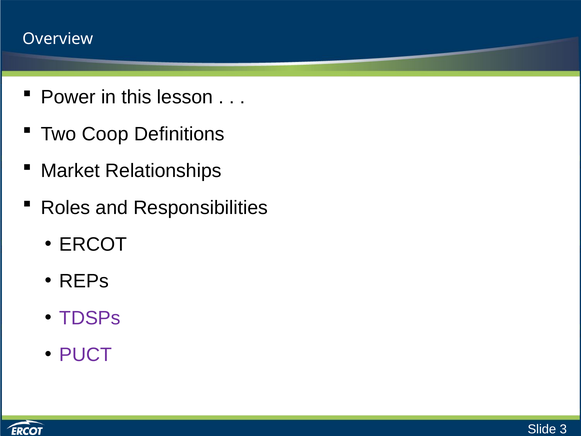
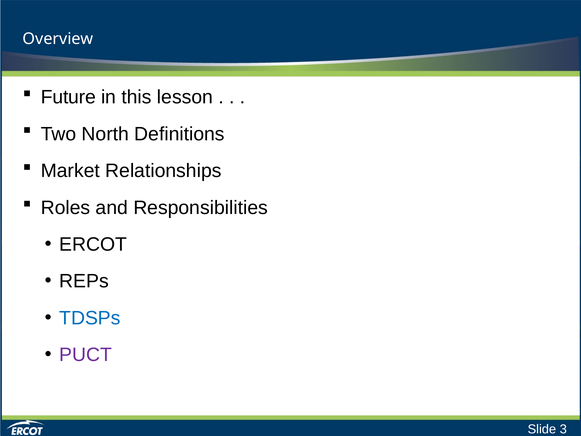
Power: Power -> Future (68, 97)
Coop: Coop -> North (105, 134)
TDSPs colour: purple -> blue (90, 318)
